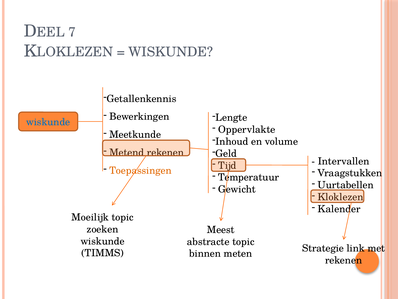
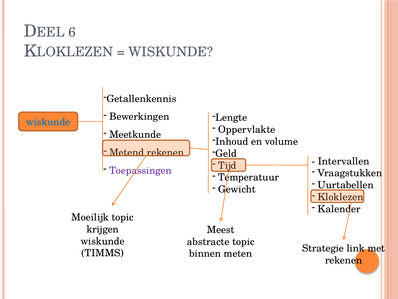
7: 7 -> 6 (72, 32)
Toepassingen colour: orange -> purple (141, 170)
zoeken: zoeken -> krijgen (103, 229)
